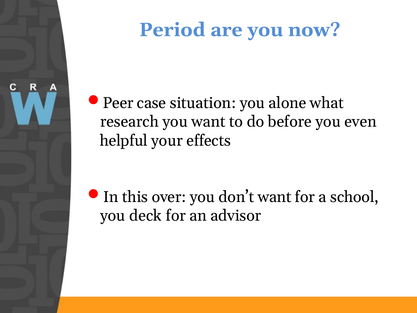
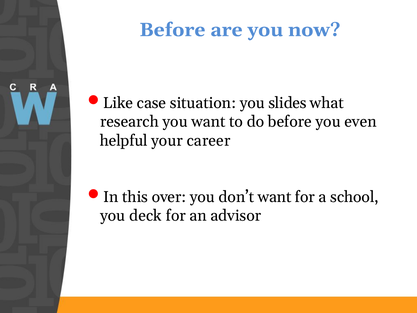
Period: Period -> Before (172, 30)
Peer: Peer -> Like (118, 103)
alone: alone -> slides (288, 103)
effects: effects -> career (209, 140)
